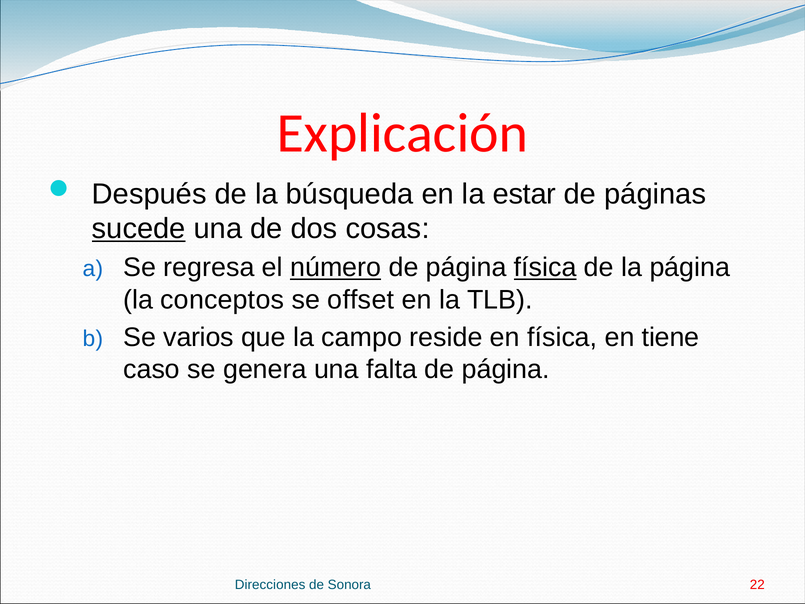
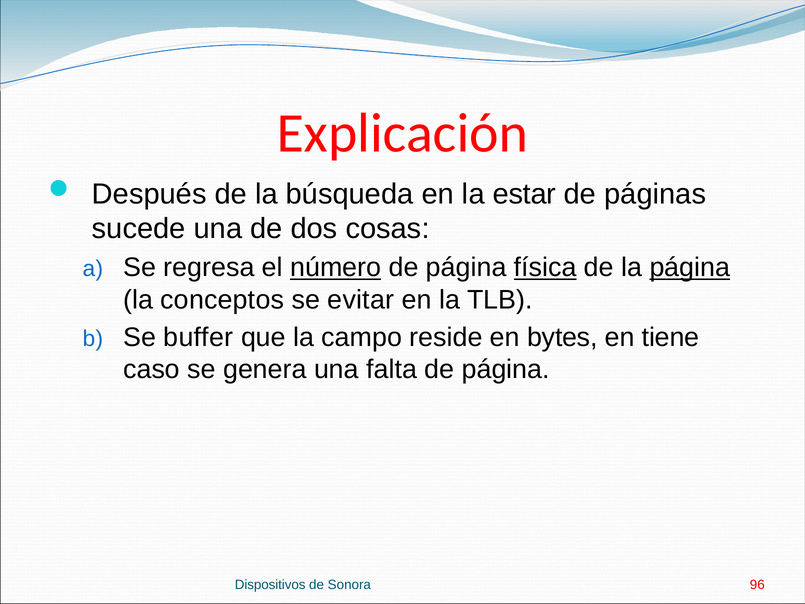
sucede underline: present -> none (139, 229)
página underline: none -> present (690, 267)
offset: offset -> evitar (361, 300)
varios: varios -> buffer (198, 337)
en física: física -> bytes (562, 337)
Direcciones: Direcciones -> Dispositivos (270, 585)
22: 22 -> 96 (757, 585)
